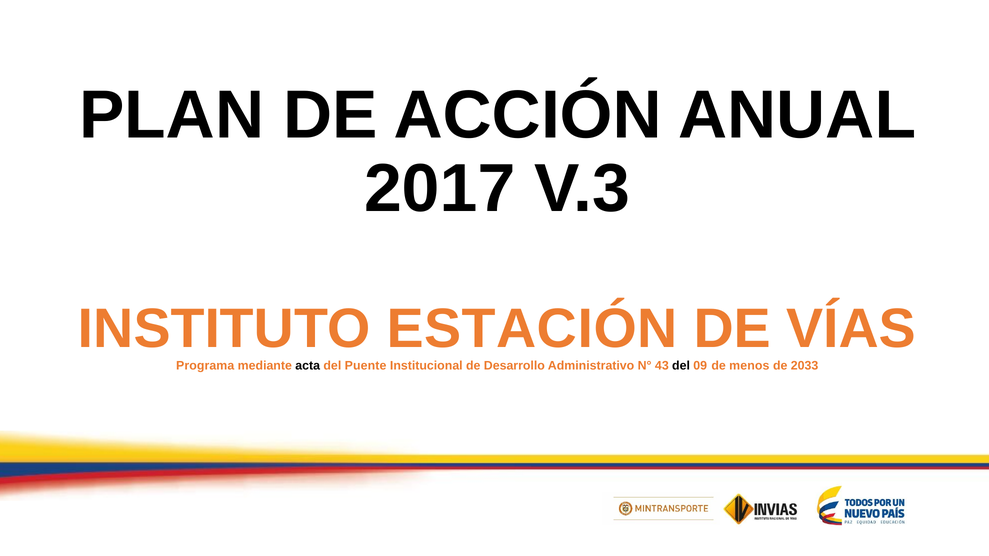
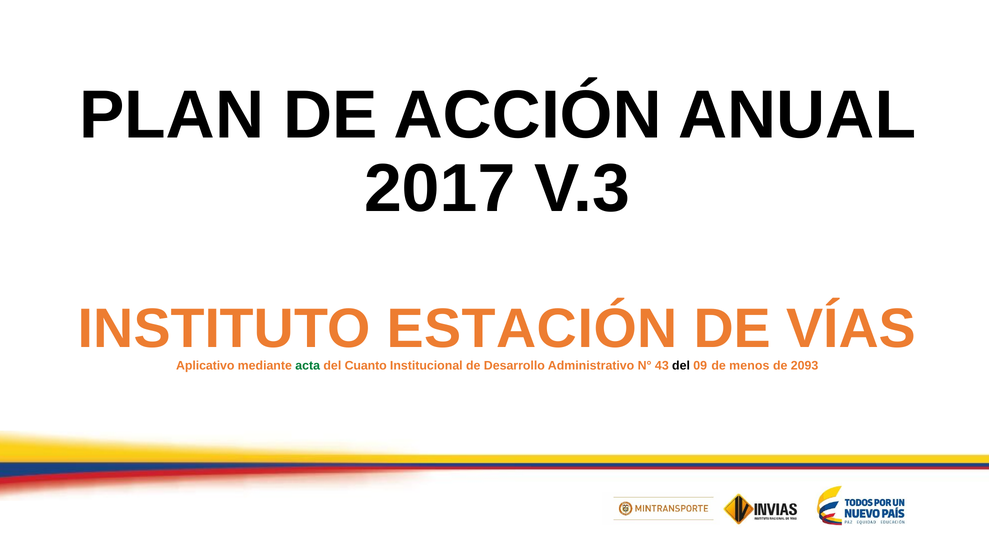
Programa: Programa -> Aplicativo (205, 366)
acta colour: black -> green (308, 366)
Puente: Puente -> Cuanto (366, 366)
2033: 2033 -> 2093 (805, 366)
